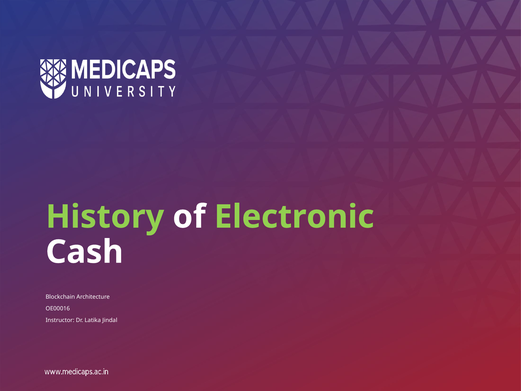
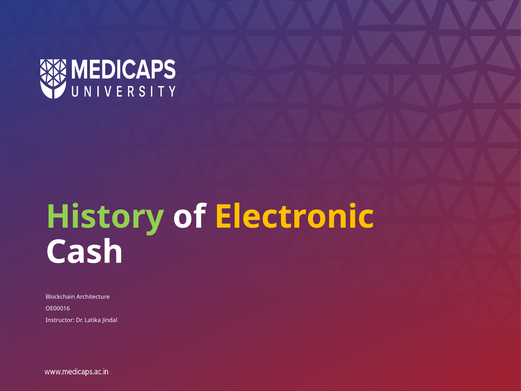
Electronic colour: light green -> yellow (294, 217)
